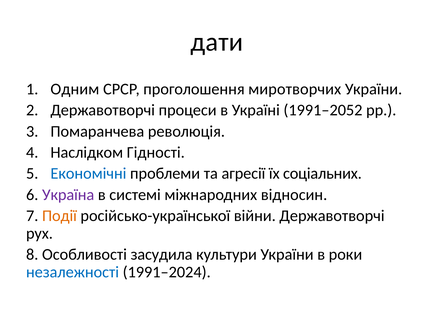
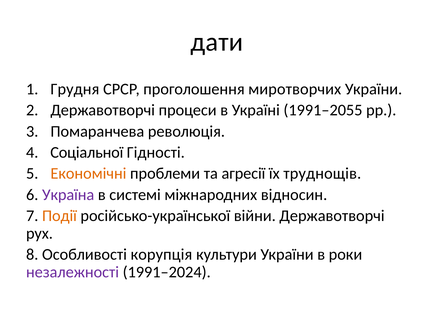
Одним: Одним -> Грудня (75, 89)
1991–2052: 1991–2052 -> 1991–2055 (323, 110)
Наслідком: Наслідком -> Соціальної (87, 152)
Економічні colour: blue -> orange (88, 173)
соціальних: соціальних -> труднощів (322, 173)
засудила: засудила -> корупція (161, 254)
незалежності colour: blue -> purple (73, 272)
